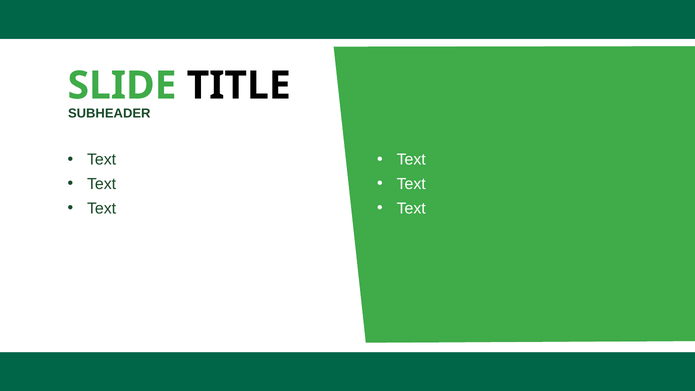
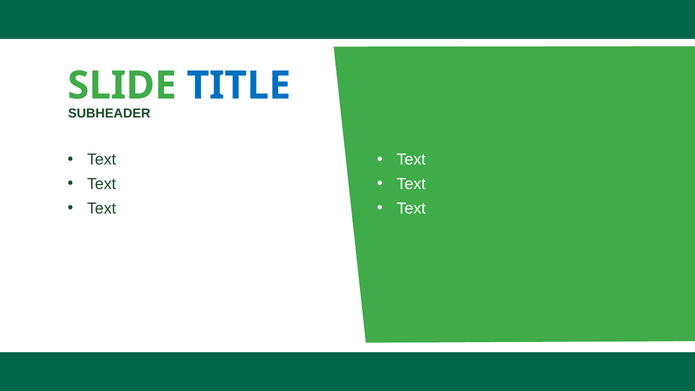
TITLE colour: black -> blue (239, 86)
